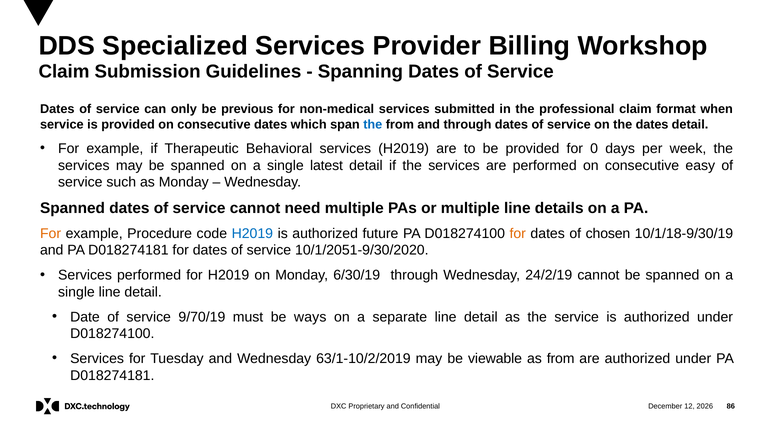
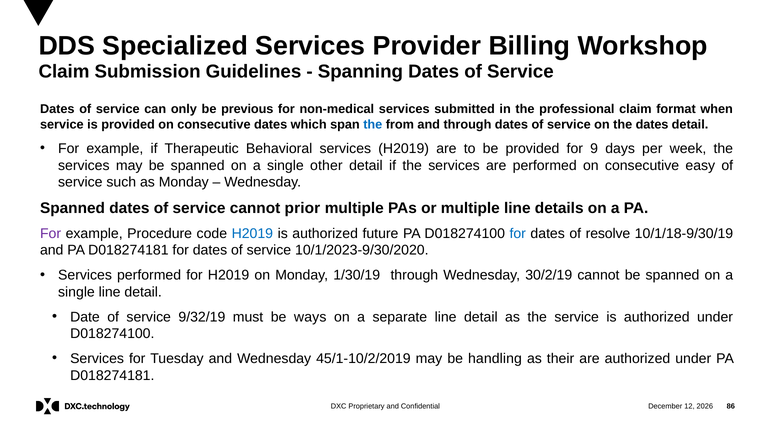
0: 0 -> 9 (594, 149)
latest: latest -> other (326, 166)
need: need -> prior (302, 208)
For colour: orange -> purple (51, 234)
for colour: orange -> blue (518, 234)
chosen: chosen -> resolve (608, 234)
10/1/2051-9/30/2020: 10/1/2051-9/30/2020 -> 10/1/2023-9/30/2020 (362, 251)
6/30/19: 6/30/19 -> 1/30/19 (357, 276)
24/2/19: 24/2/19 -> 30/2/19 (549, 276)
9/70/19: 9/70/19 -> 9/32/19 (202, 317)
63/1-10/2/2019: 63/1-10/2/2019 -> 45/1-10/2/2019 (363, 359)
viewable: viewable -> handling (495, 359)
as from: from -> their (561, 359)
